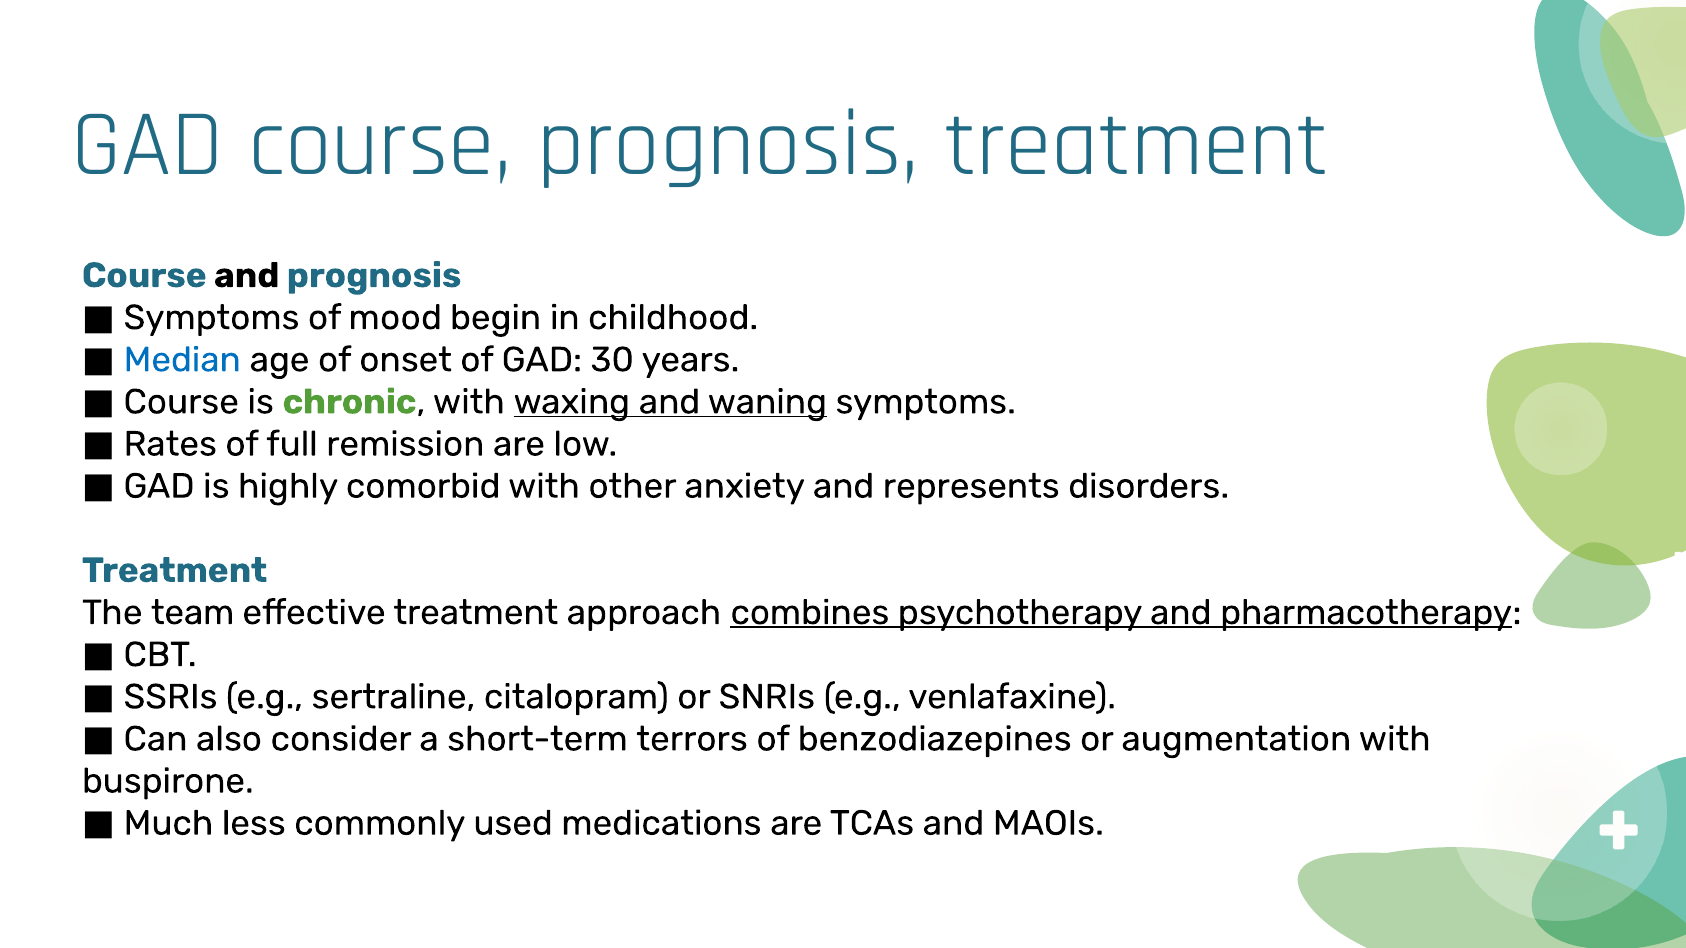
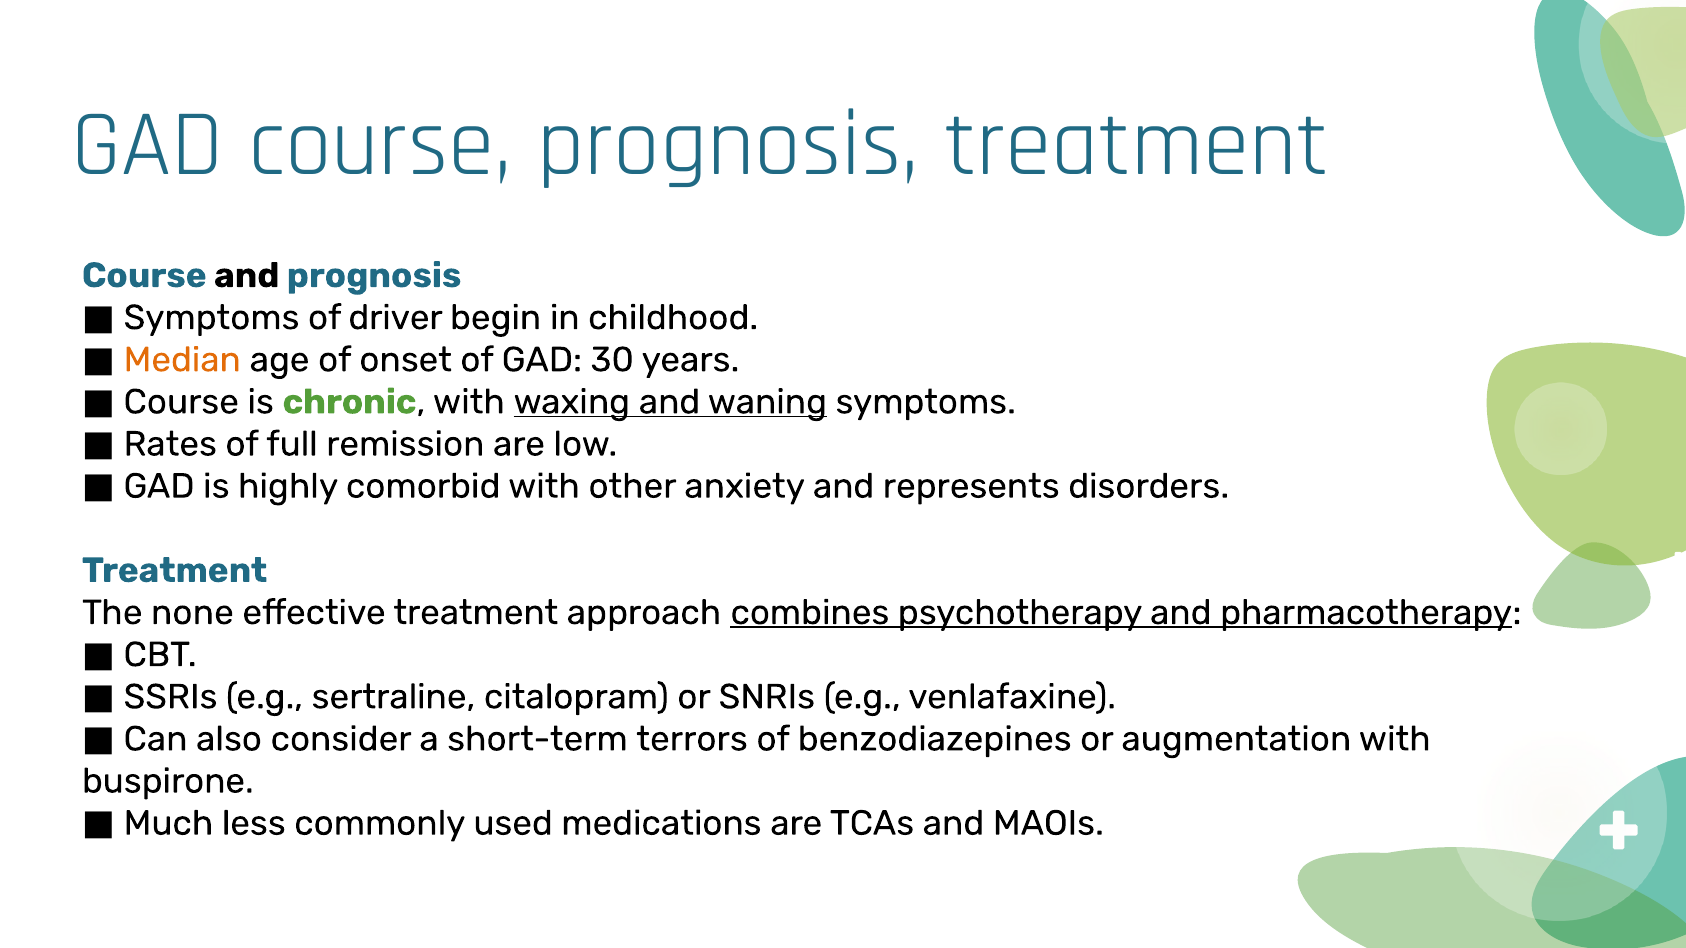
mood: mood -> driver (396, 318)
Median colour: blue -> orange (182, 360)
team: team -> none (192, 613)
